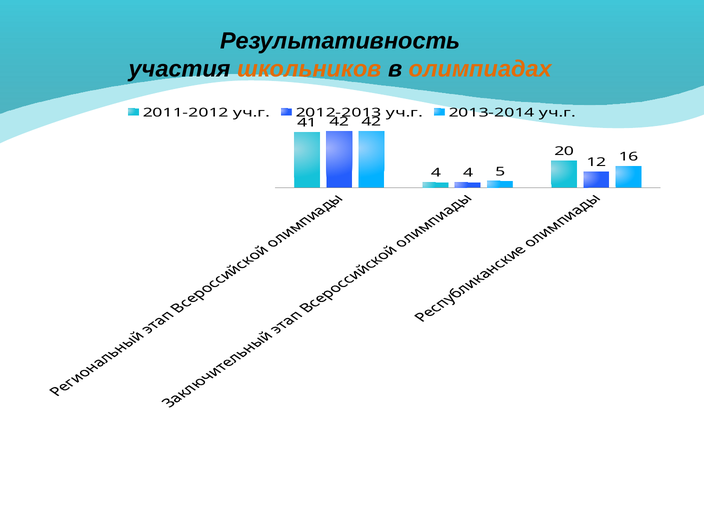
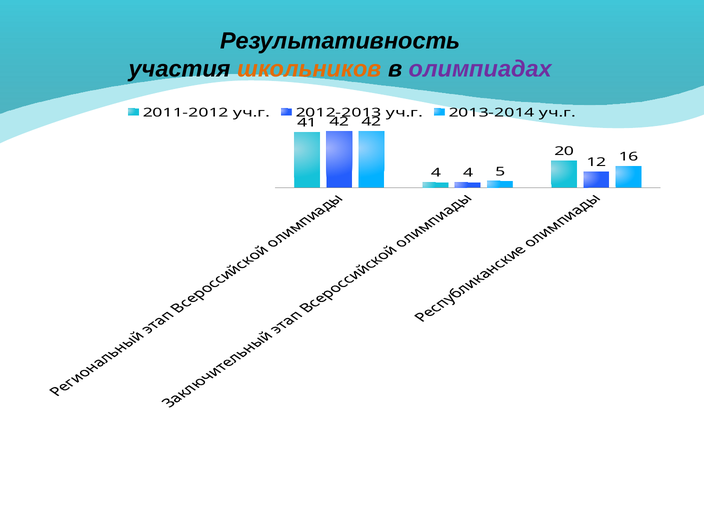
олимпиадах colour: orange -> purple (480, 69)
